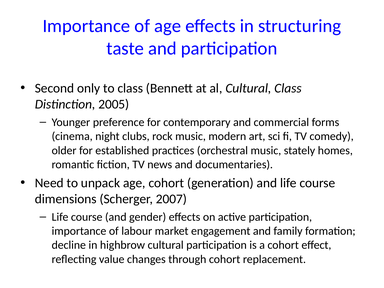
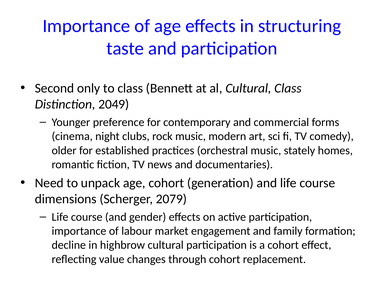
2005: 2005 -> 2049 (114, 104)
2007: 2007 -> 2079 (171, 199)
